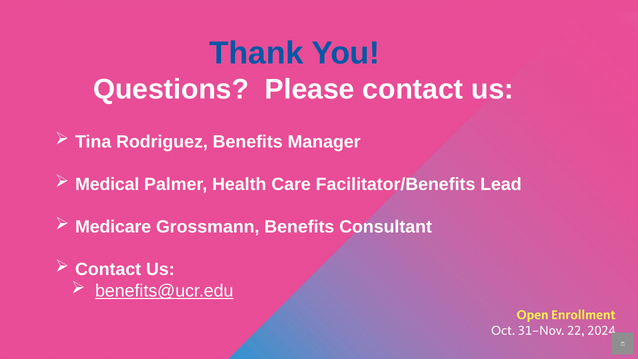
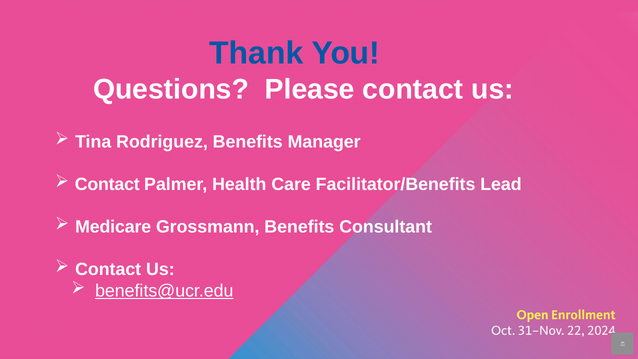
Medical: Medical -> Contact (107, 184)
